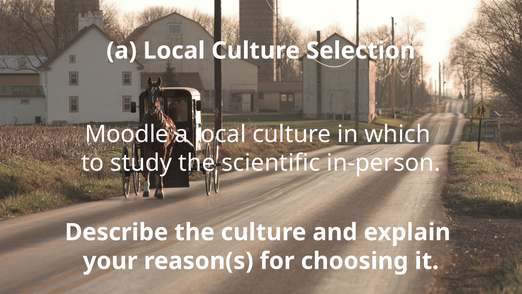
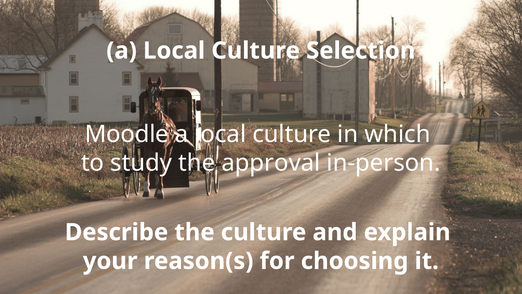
scientific: scientific -> approval (271, 163)
